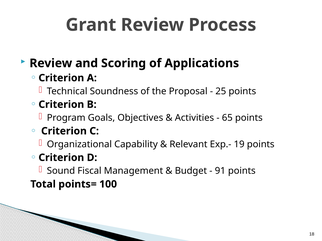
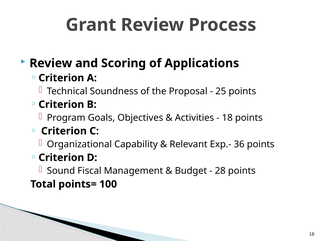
65: 65 -> 18 (227, 118)
19: 19 -> 36 (239, 145)
91: 91 -> 28 (220, 171)
